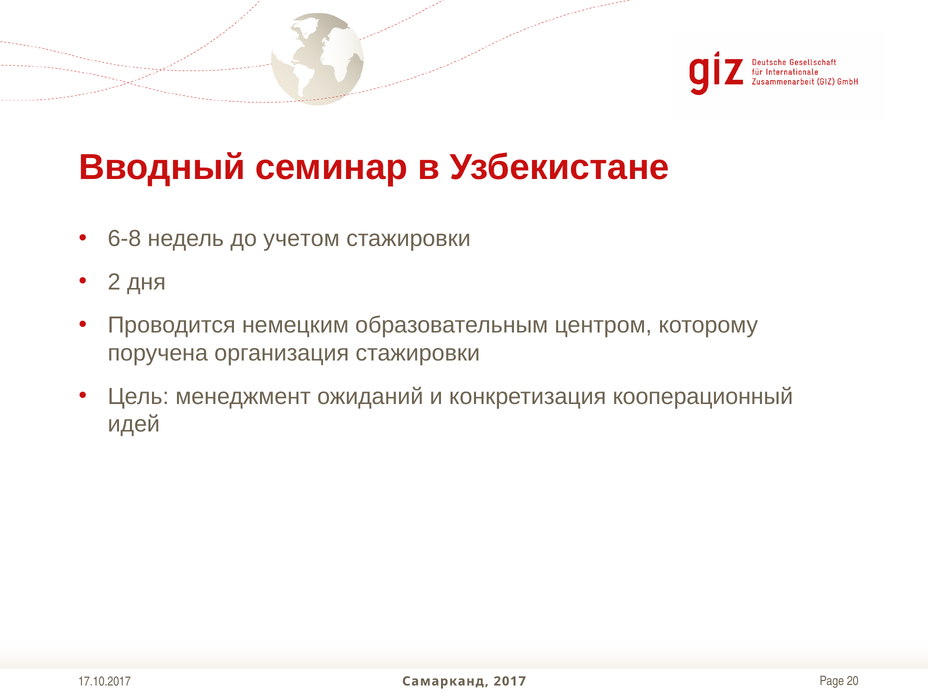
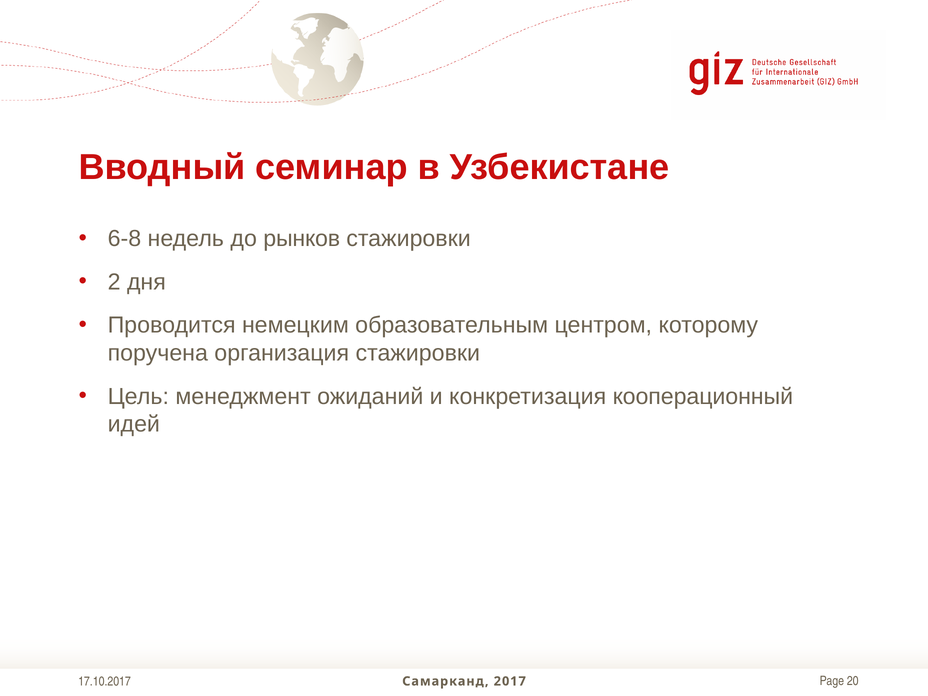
учетом: учетом -> рынков (302, 239)
